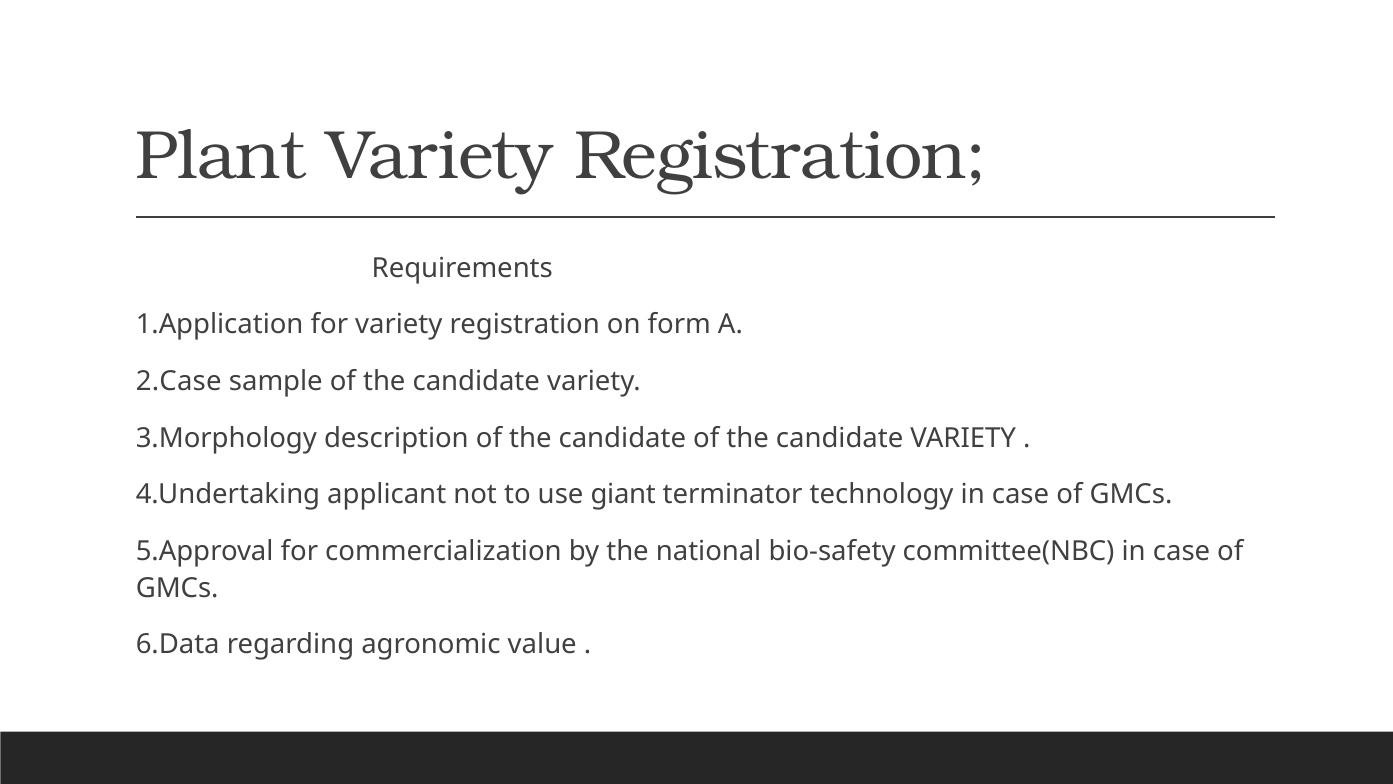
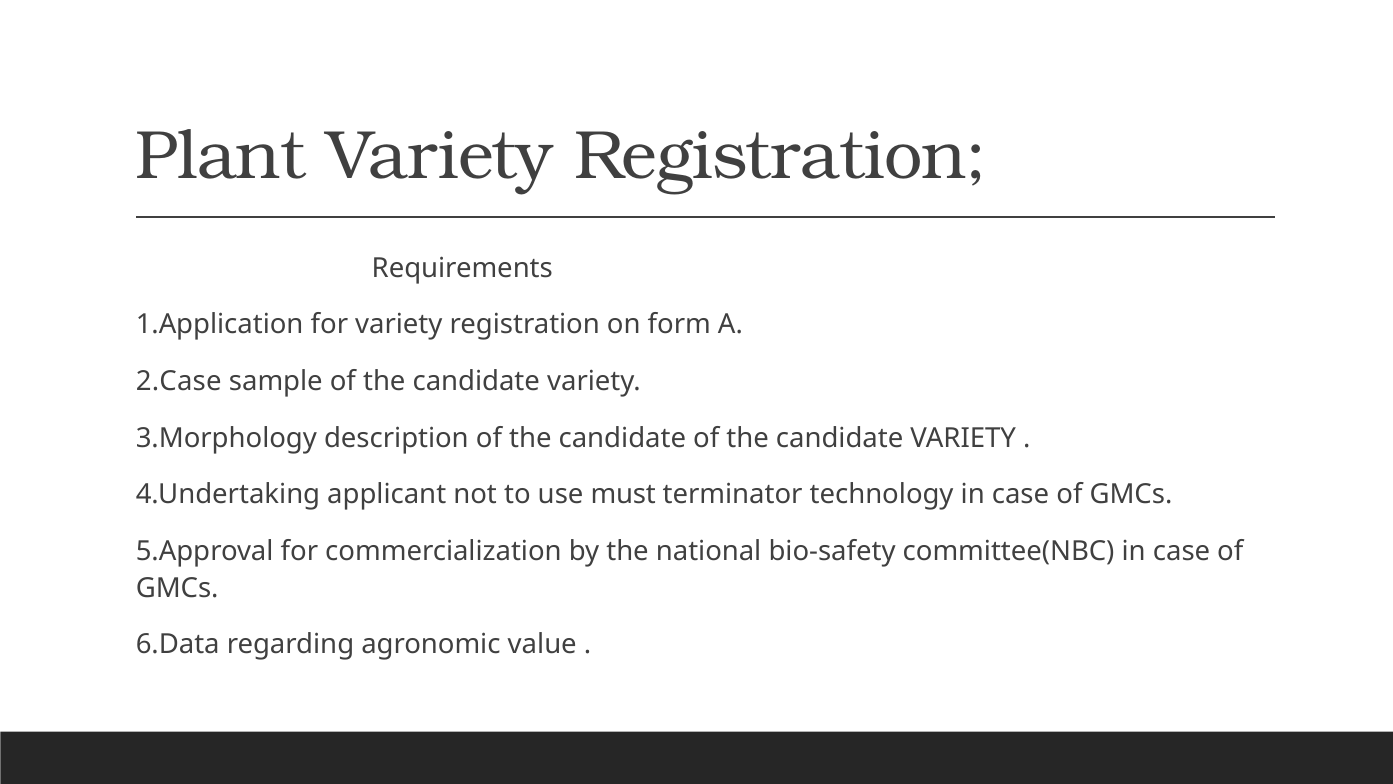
giant: giant -> must (623, 495)
